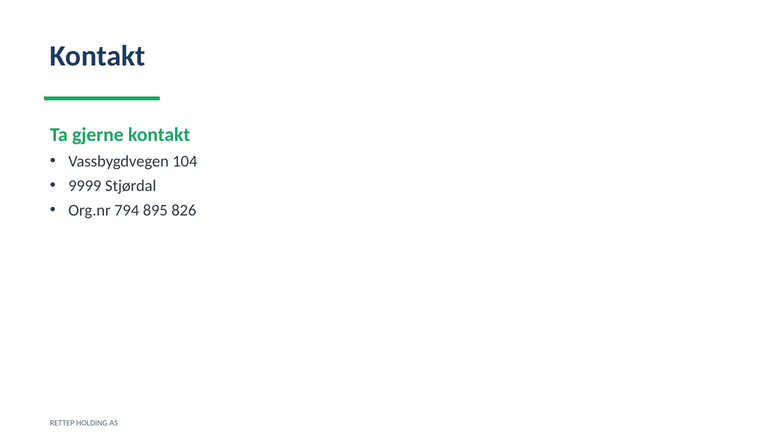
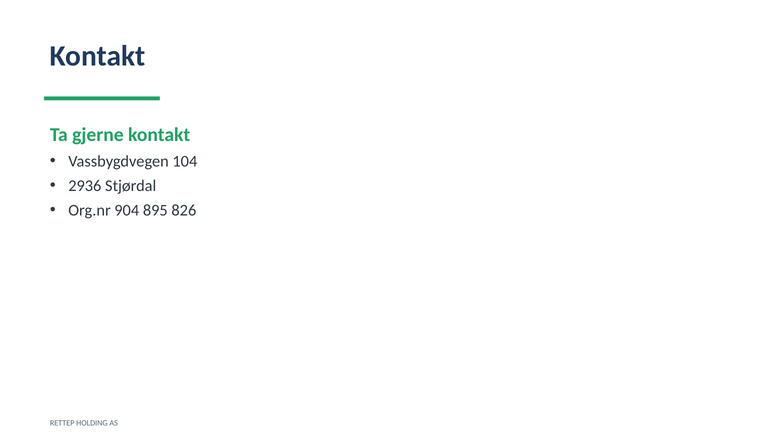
9999: 9999 -> 2936 (85, 186)
794: 794 -> 904 (127, 210)
